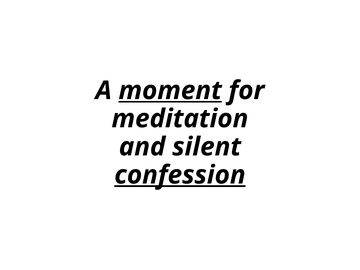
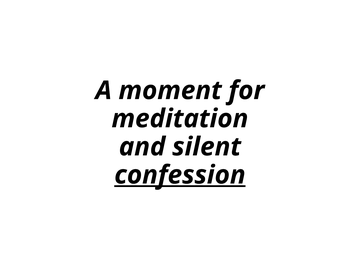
moment underline: present -> none (170, 91)
